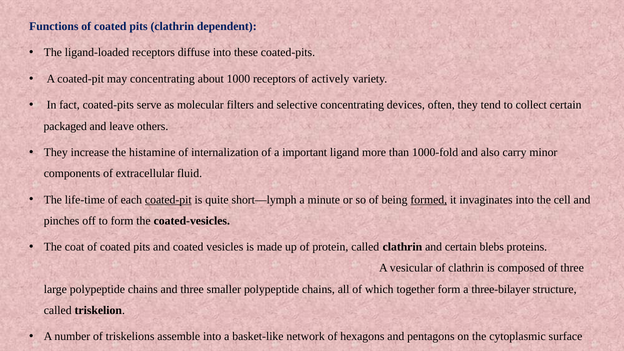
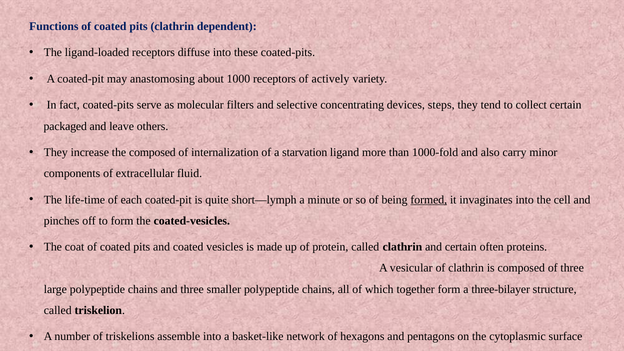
may concentrating: concentrating -> anastomosing (162, 79)
often: often -> steps (441, 105)
the histamine: histamine -> composed (152, 152)
important: important -> starvation (305, 152)
coated-pit underline: present -> none (168, 200)
blebs: blebs -> often (492, 247)
